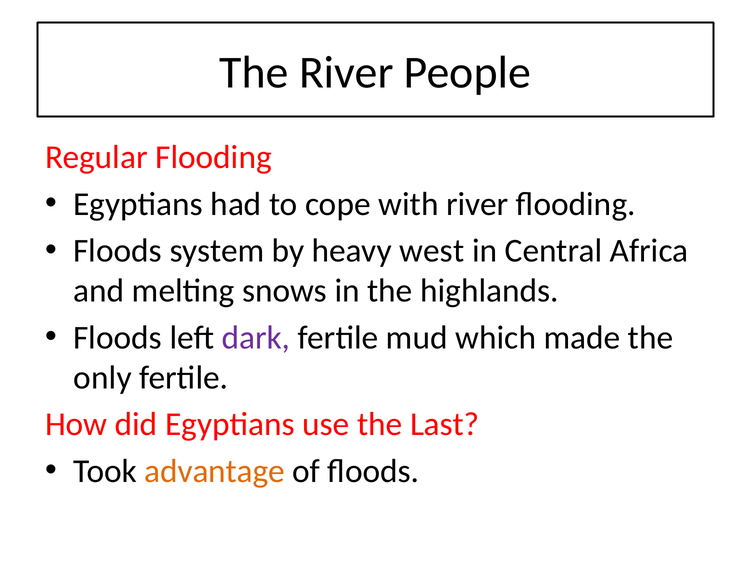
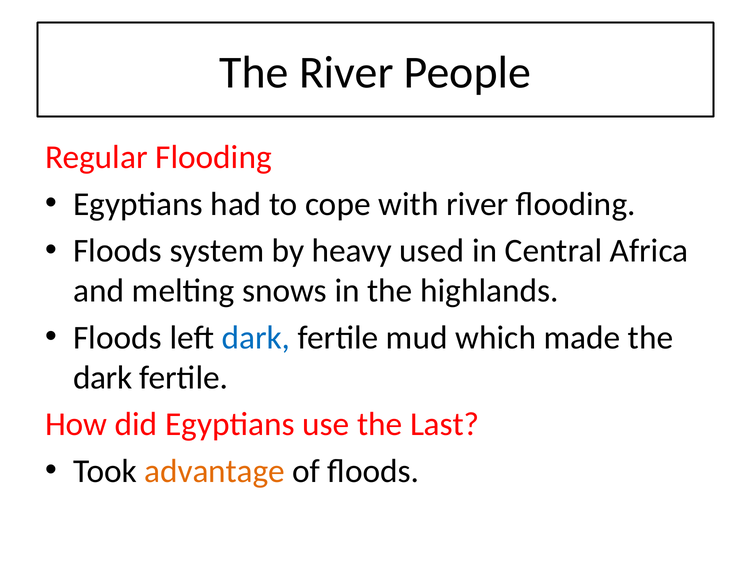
west: west -> used (432, 251)
dark colour: purple -> blue (256, 338)
only: only -> dark (103, 378)
